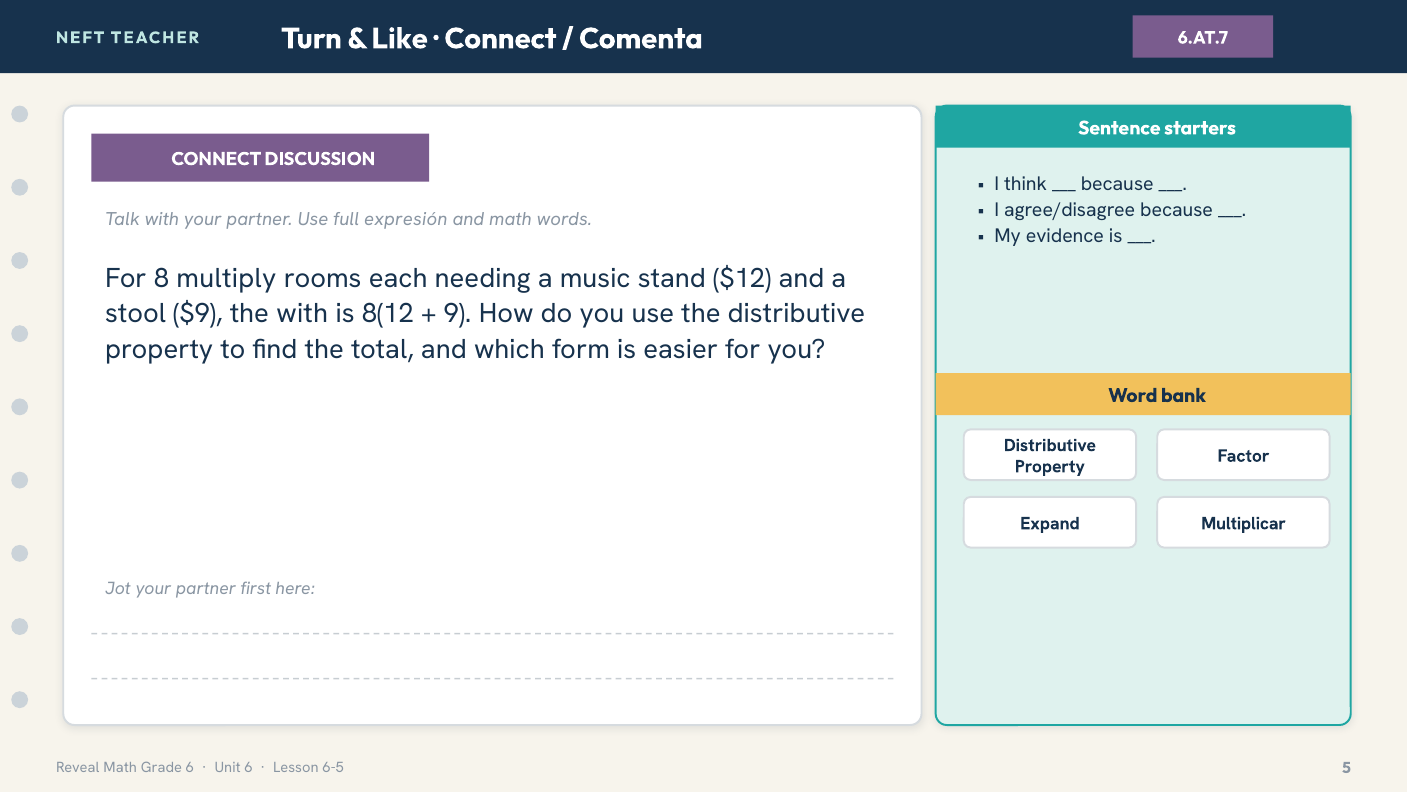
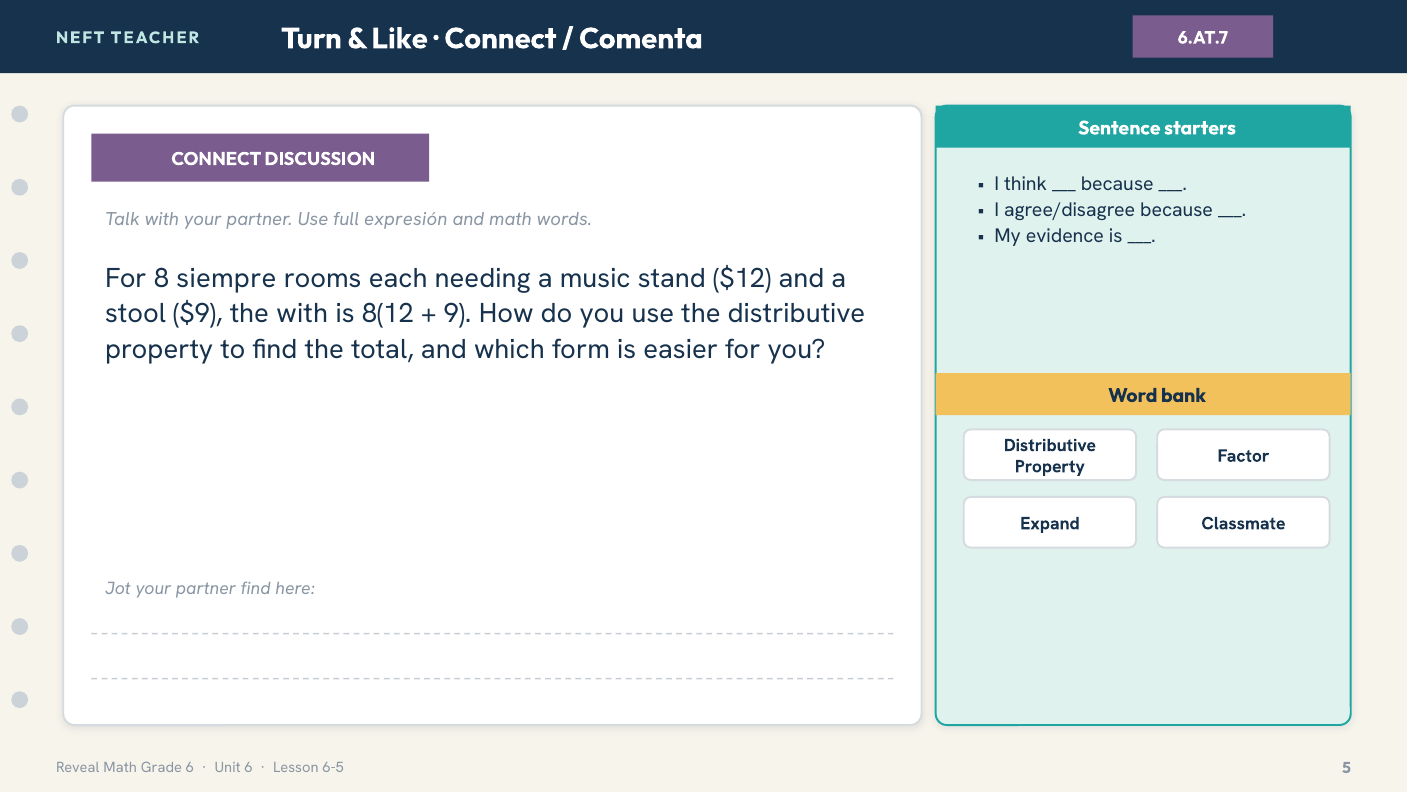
multiply: multiply -> siempre (226, 278)
Multiplicar: Multiplicar -> Classmate (1243, 523)
partner first: first -> find (256, 589)
